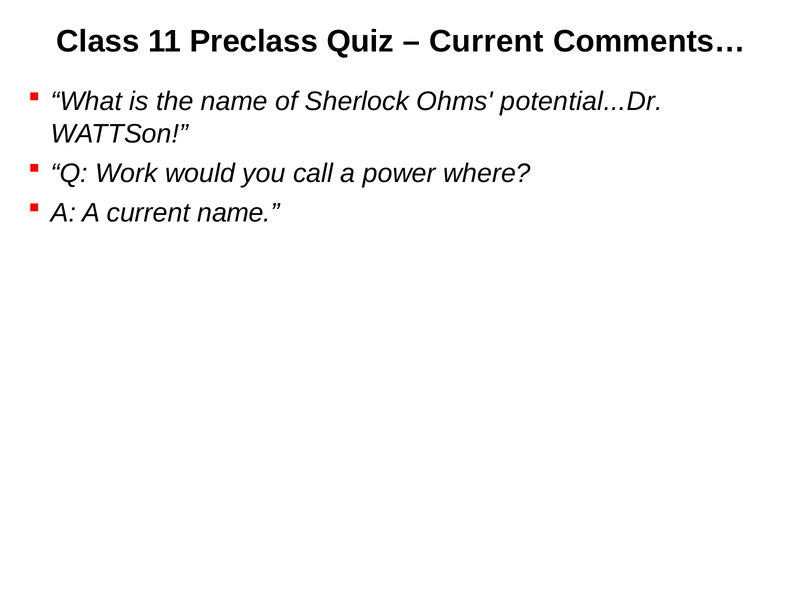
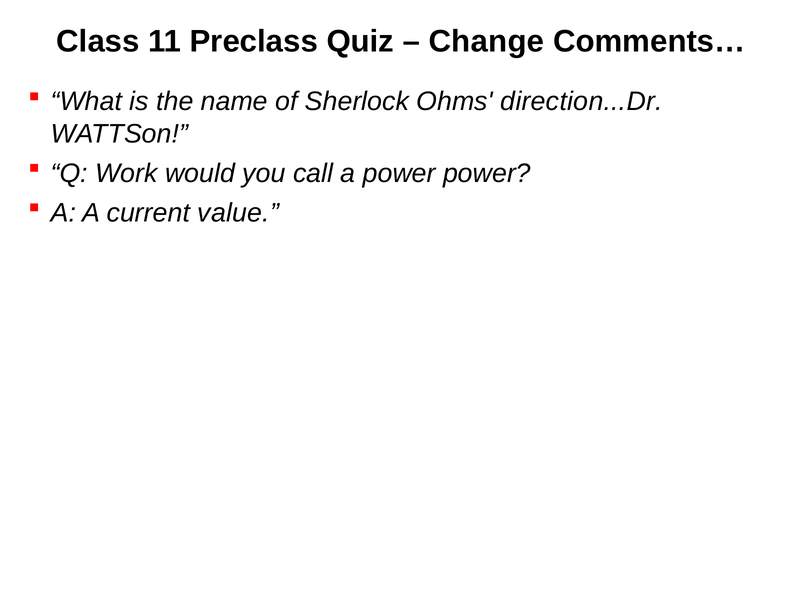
Current: Current -> Change (486, 41)
potential...Dr: potential...Dr -> direction...Dr (582, 102)
power where: where -> power (487, 173)
current name: name -> value (238, 213)
